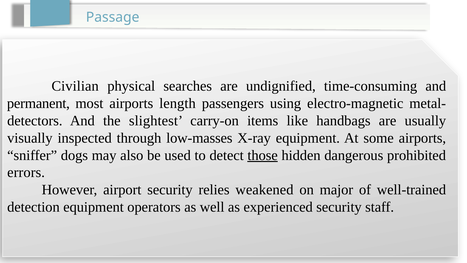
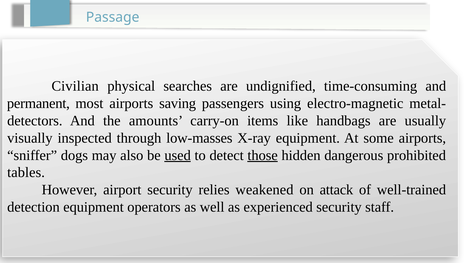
length: length -> saving (178, 103)
slightest: slightest -> amounts (156, 121)
used underline: none -> present (178, 155)
errors: errors -> tables (26, 172)
major: major -> attack (336, 190)
